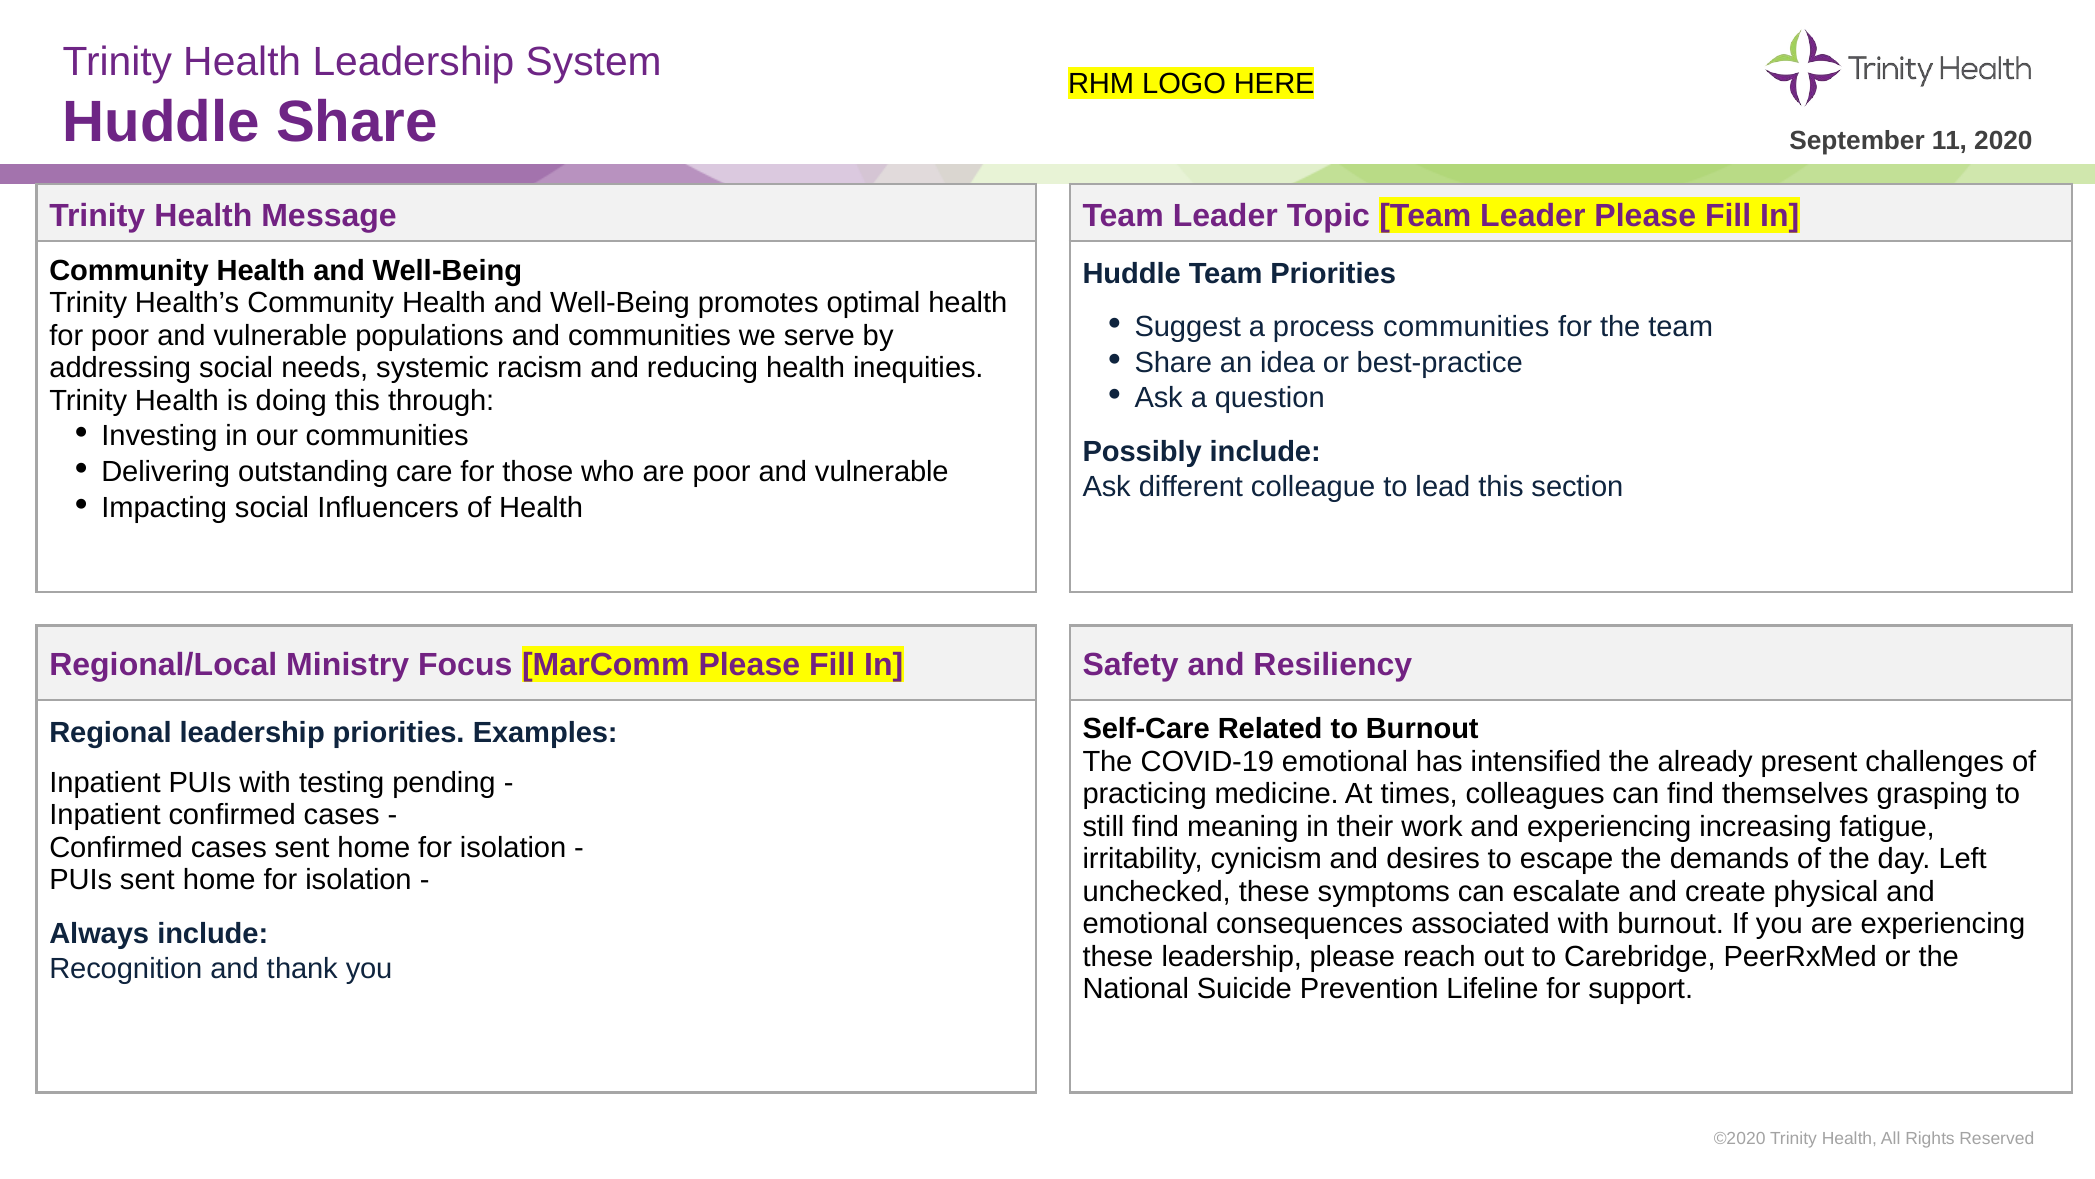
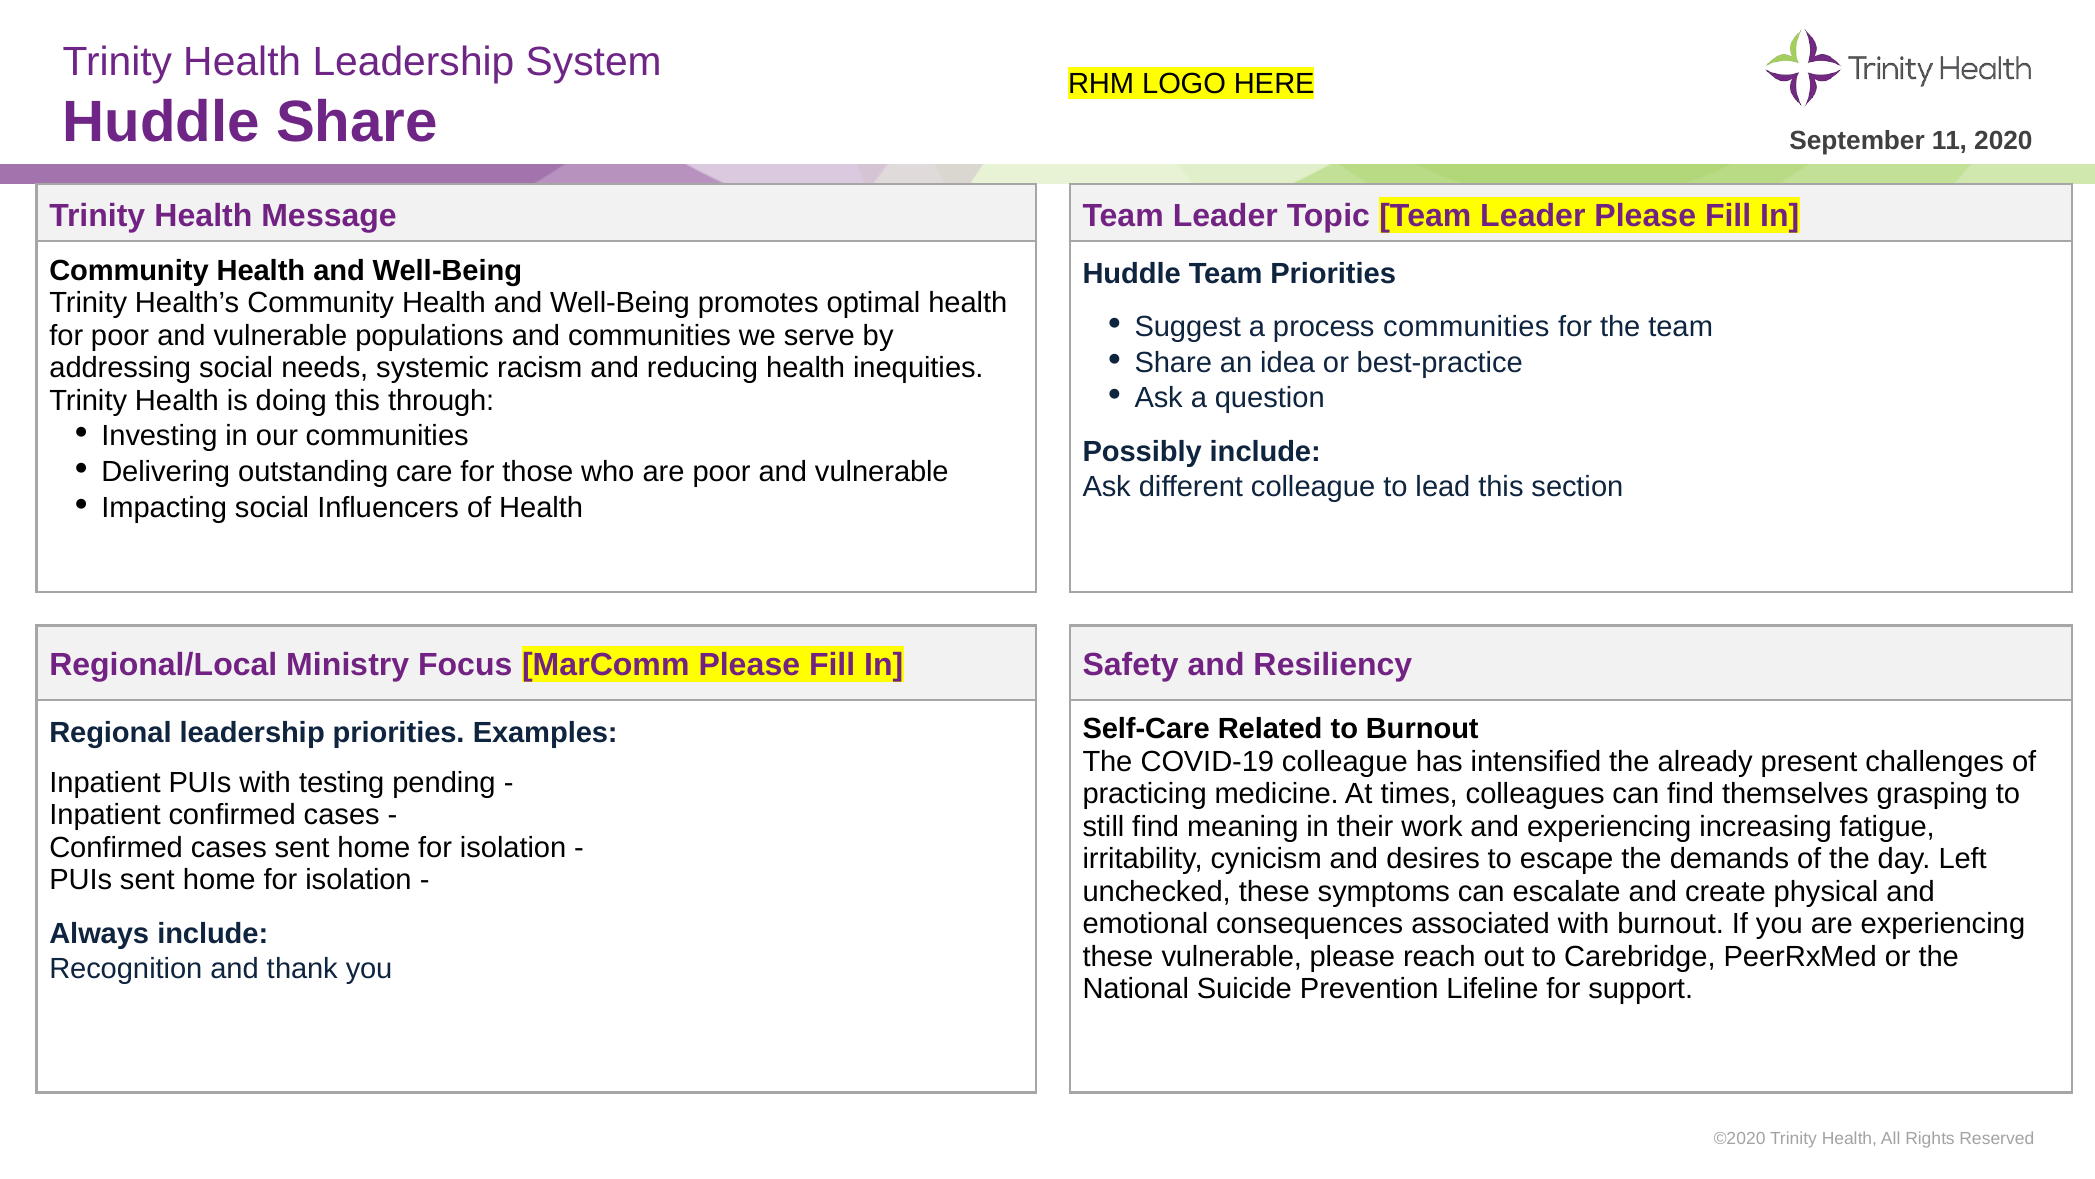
COVID-19 emotional: emotional -> colleague (1345, 761)
these leadership: leadership -> vulnerable (1232, 956)
